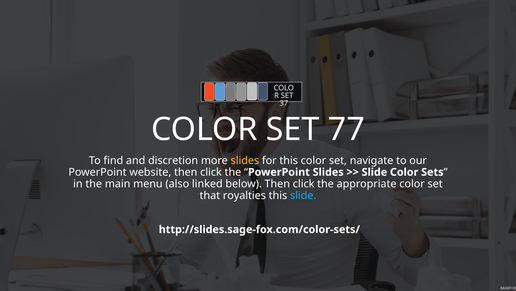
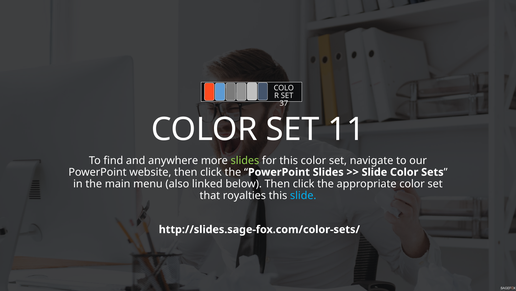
77: 77 -> 11 (346, 129)
discretion: discretion -> anywhere (173, 160)
slides colour: yellow -> light green (245, 160)
